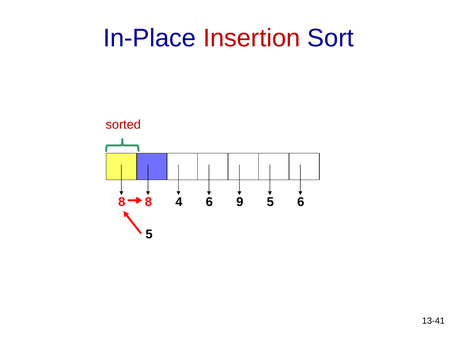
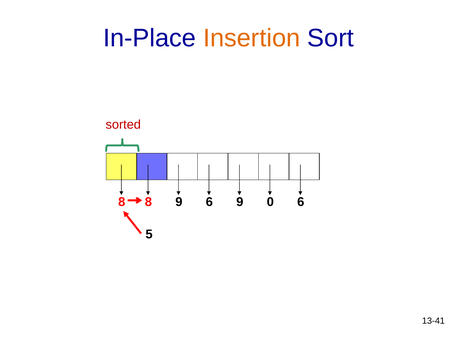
Insertion colour: red -> orange (252, 38)
8 4: 4 -> 9 (179, 202)
9 5: 5 -> 0 (270, 202)
